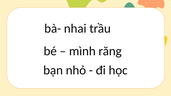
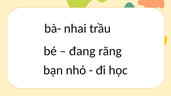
mình: mình -> đang (82, 51)
